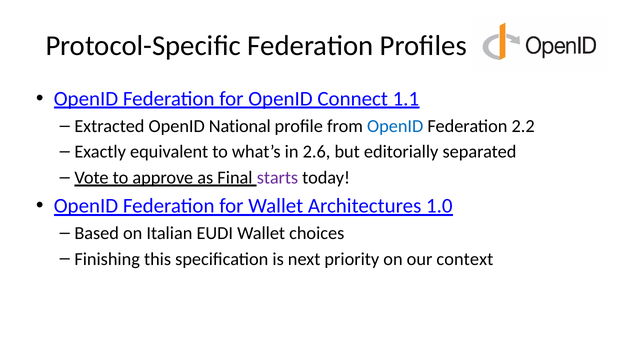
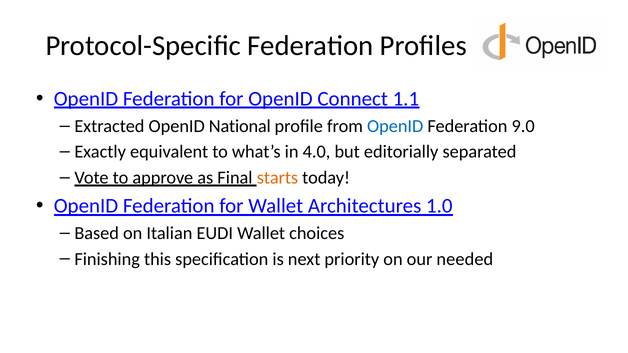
2.2: 2.2 -> 9.0 (523, 126)
2.6: 2.6 -> 4.0 (317, 152)
starts colour: purple -> orange (277, 178)
context: context -> needed (465, 259)
